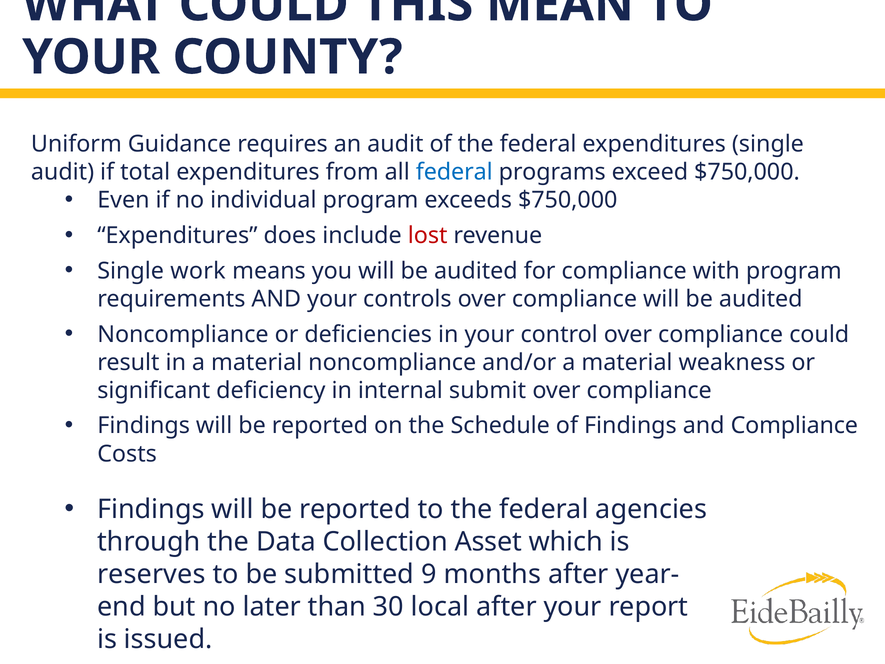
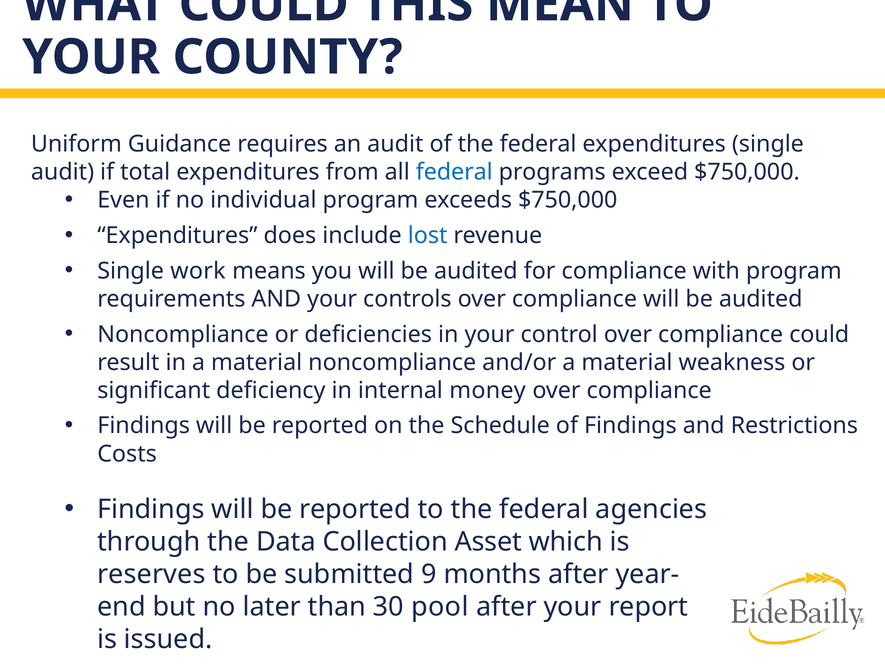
lost colour: red -> blue (428, 235)
submit: submit -> money (488, 390)
and Compliance: Compliance -> Restrictions (794, 426)
local: local -> pool (440, 607)
